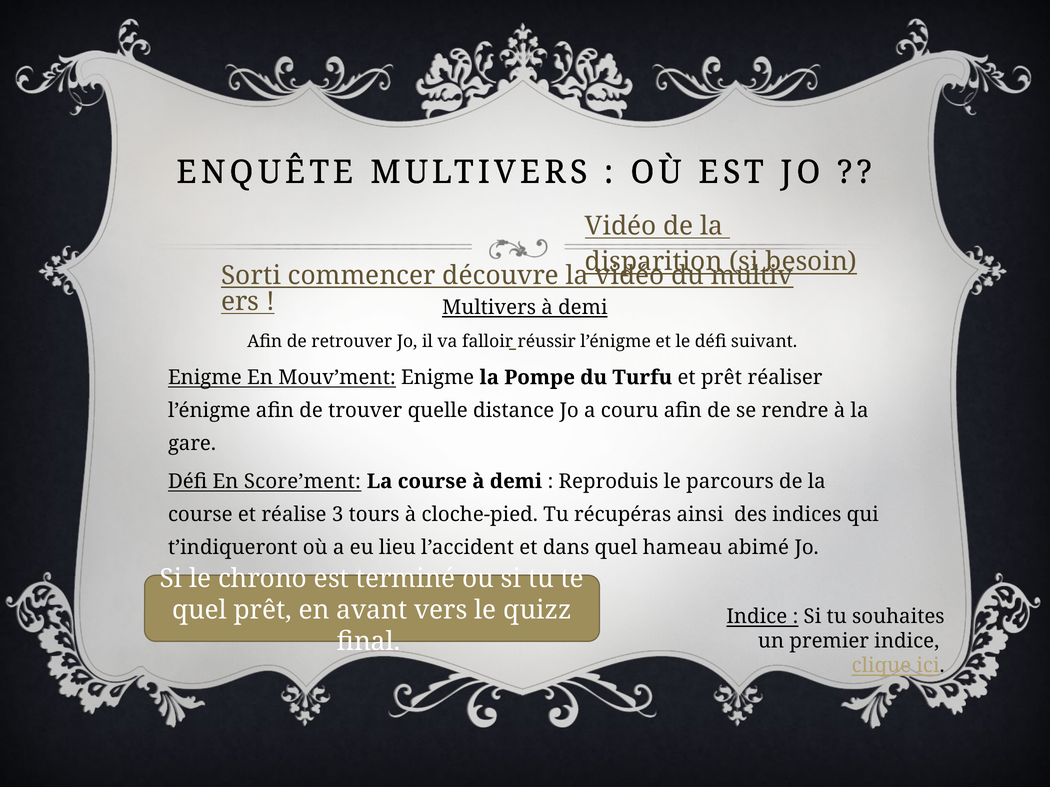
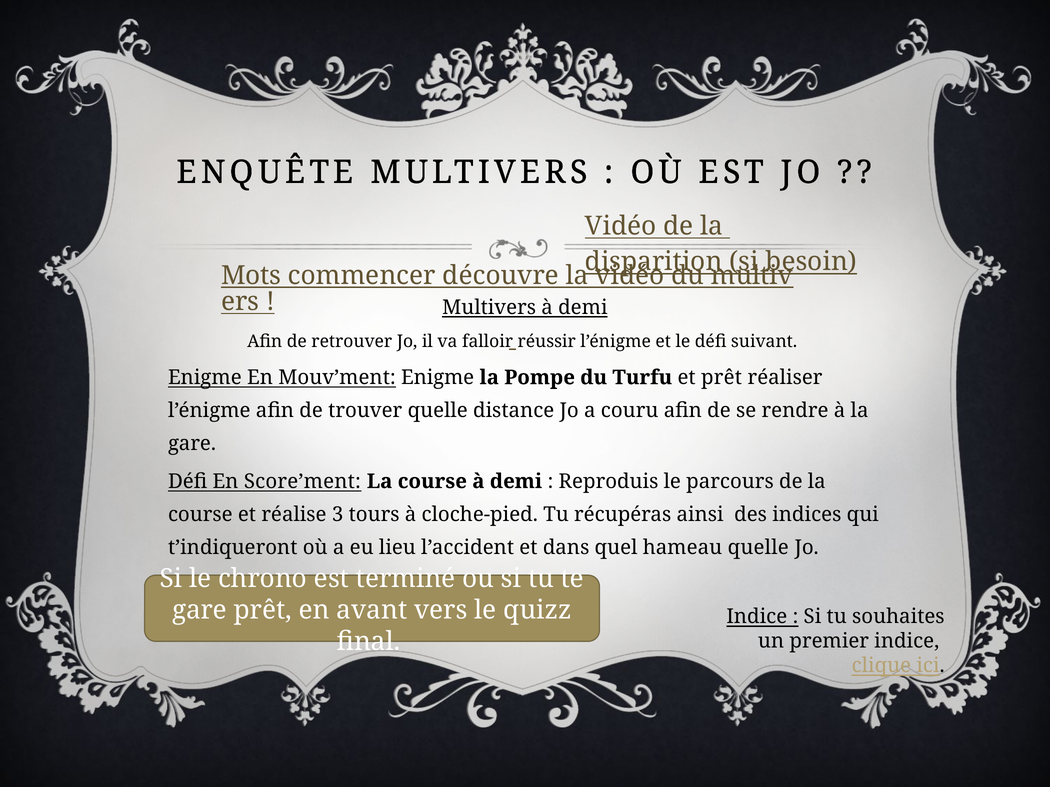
Sorti: Sorti -> Mots (251, 276)
hameau abimé: abimé -> quelle (758, 548)
quel: quel -> gare (200, 610)
